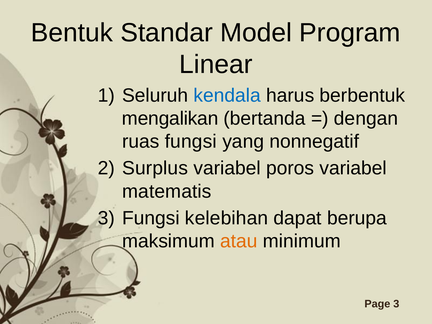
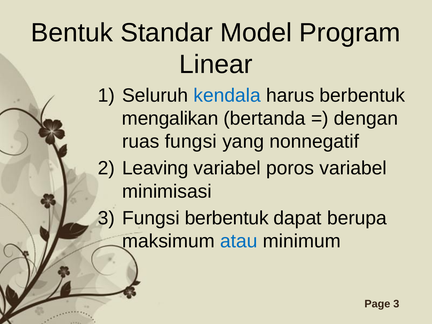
Surplus: Surplus -> Leaving (155, 168)
matematis: matematis -> minimisasi (167, 191)
Fungsi kelebihan: kelebihan -> berbentuk (227, 218)
atau colour: orange -> blue (239, 241)
